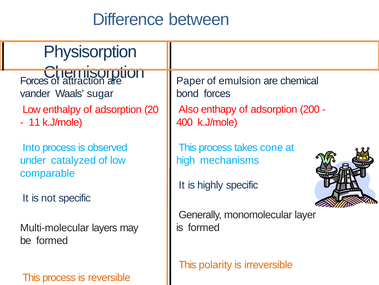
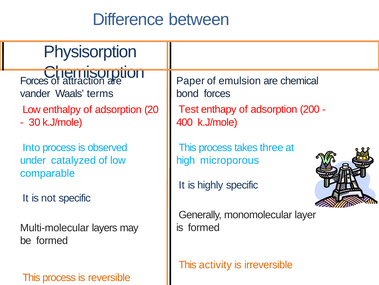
sugar: sugar -> terms (100, 94)
Also: Also -> Test (189, 109)
11: 11 -> 30 (35, 122)
cone: cone -> three (272, 147)
mechanisms: mechanisms -> microporous (230, 160)
polarity: polarity -> activity (215, 264)
